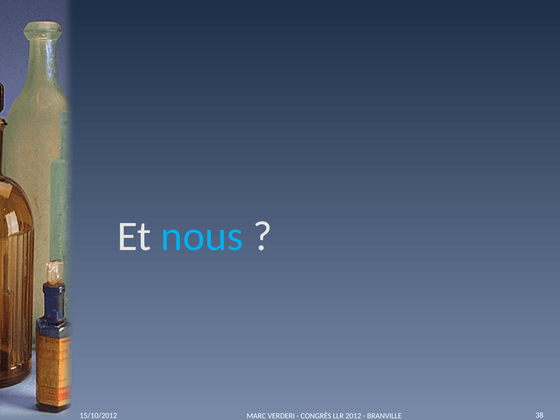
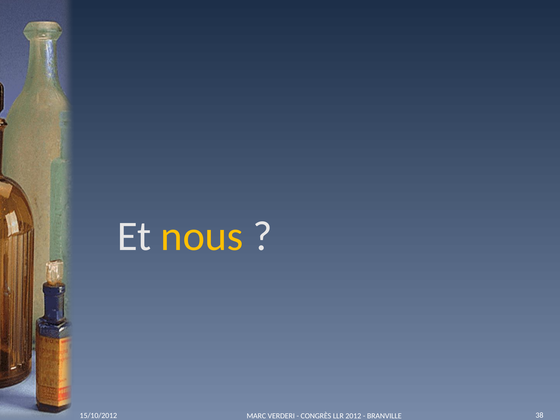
nous colour: light blue -> yellow (202, 236)
